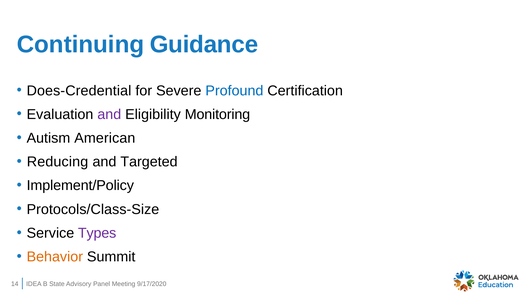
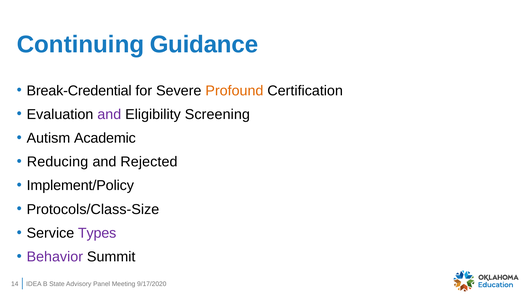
Does-Credential: Does-Credential -> Break-Credential (79, 91)
Profound colour: blue -> orange (234, 91)
Monitoring: Monitoring -> Screening (217, 114)
American: American -> Academic (105, 138)
Targeted: Targeted -> Rejected (149, 162)
Behavior colour: orange -> purple (55, 257)
